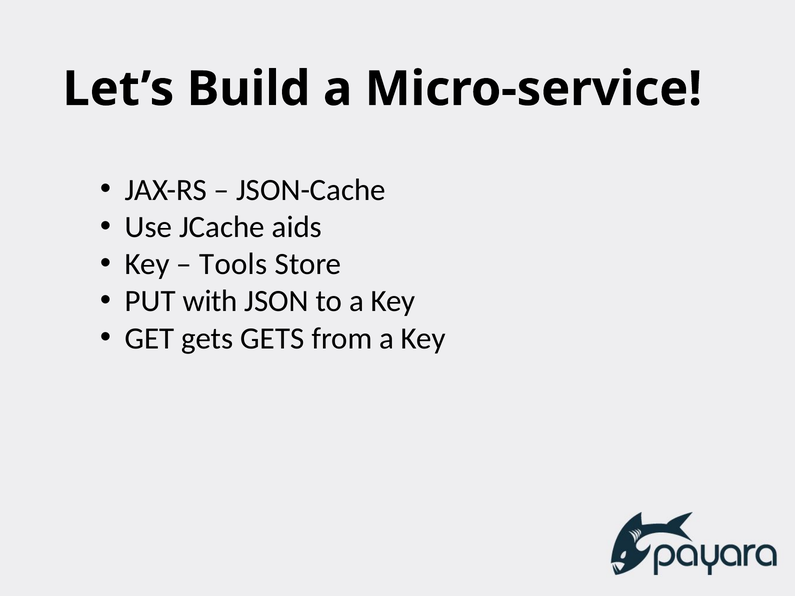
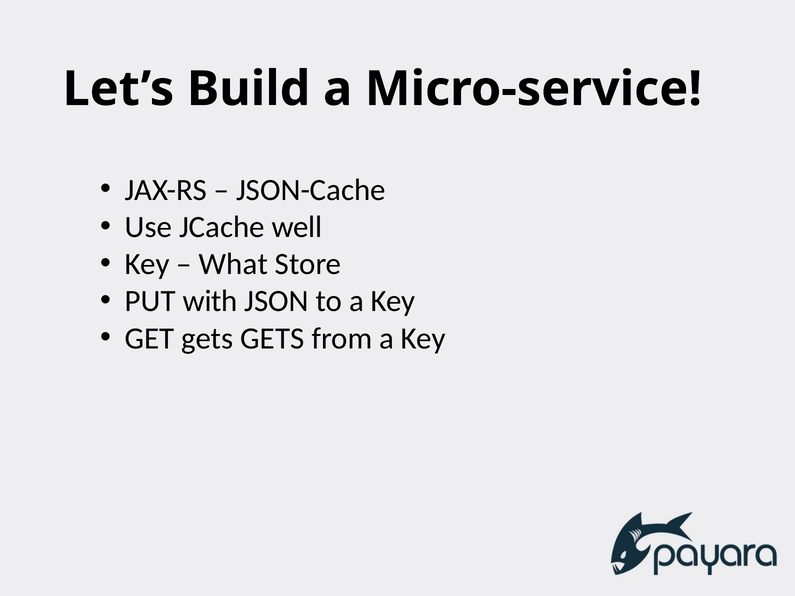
aids: aids -> well (297, 227)
Tools: Tools -> What (233, 264)
